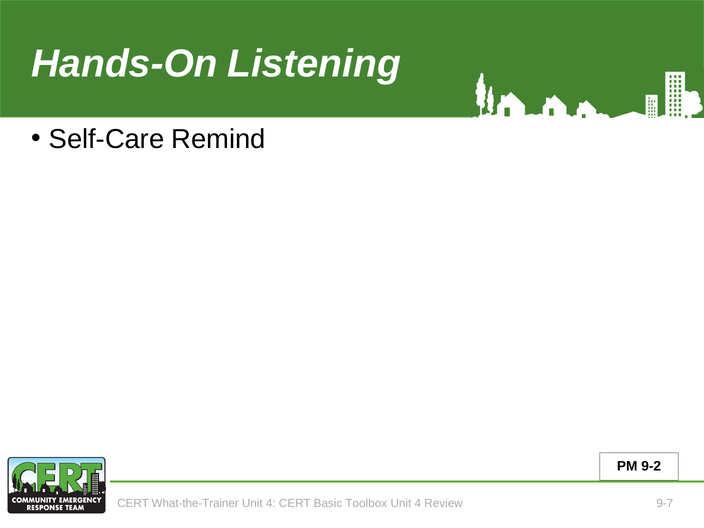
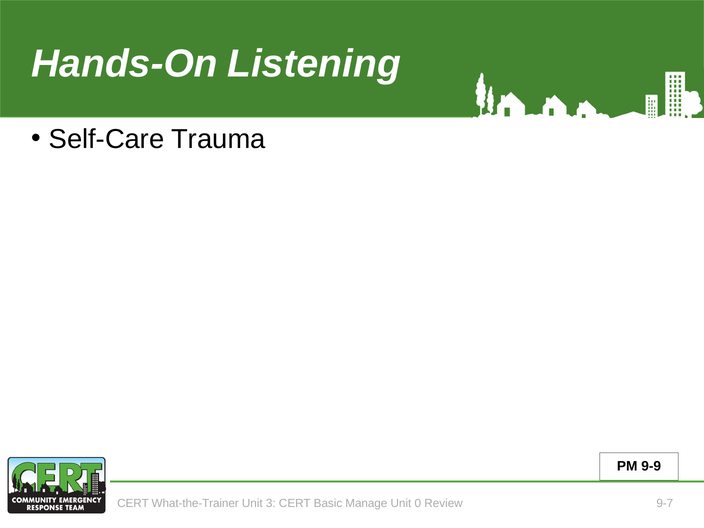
Remind: Remind -> Trauma (218, 139)
9-2: 9-2 -> 9-9 (651, 466)
4: 4 -> 3 (271, 503)
Toolbox: Toolbox -> Manage (366, 503)
4: 4 -> 0 (418, 503)
